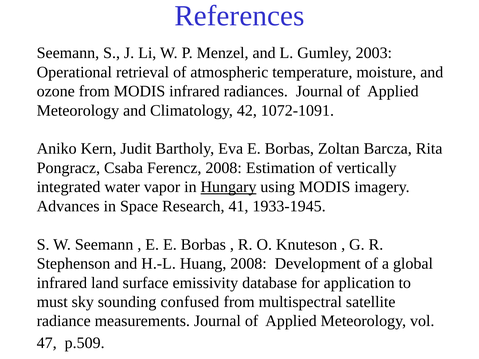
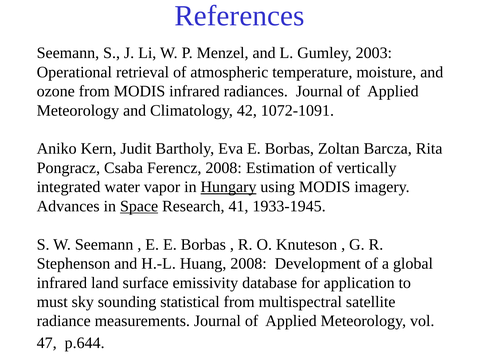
Space underline: none -> present (139, 206)
confused: confused -> statistical (190, 302)
p.509: p.509 -> p.644 (85, 343)
